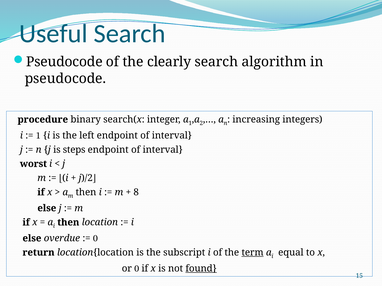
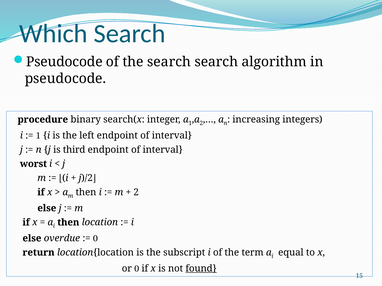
Useful: Useful -> Which (53, 34)
the clearly: clearly -> search (169, 62)
steps: steps -> third (74, 150)
8: 8 -> 2 (136, 193)
term underline: present -> none (253, 253)
